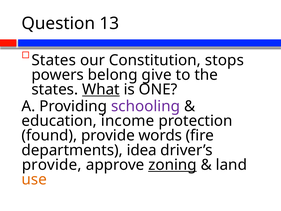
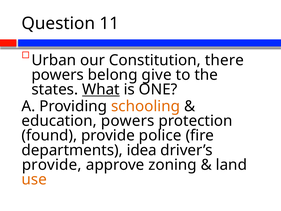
13: 13 -> 11 (109, 23)
States: States -> Urban (54, 60)
stops: stops -> there (224, 60)
schooling colour: purple -> orange (146, 106)
education income: income -> powers (128, 121)
words: words -> police (160, 135)
zoning underline: present -> none (172, 165)
